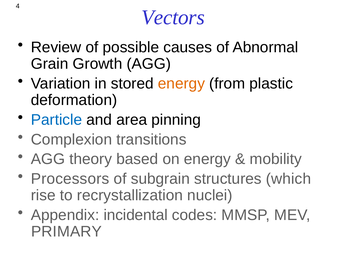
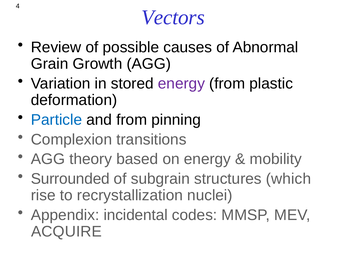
energy colour: orange -> purple (181, 84)
and area: area -> from (132, 120)
Processors: Processors -> Surrounded (70, 179)
PRIMARY: PRIMARY -> ACQUIRE (67, 232)
